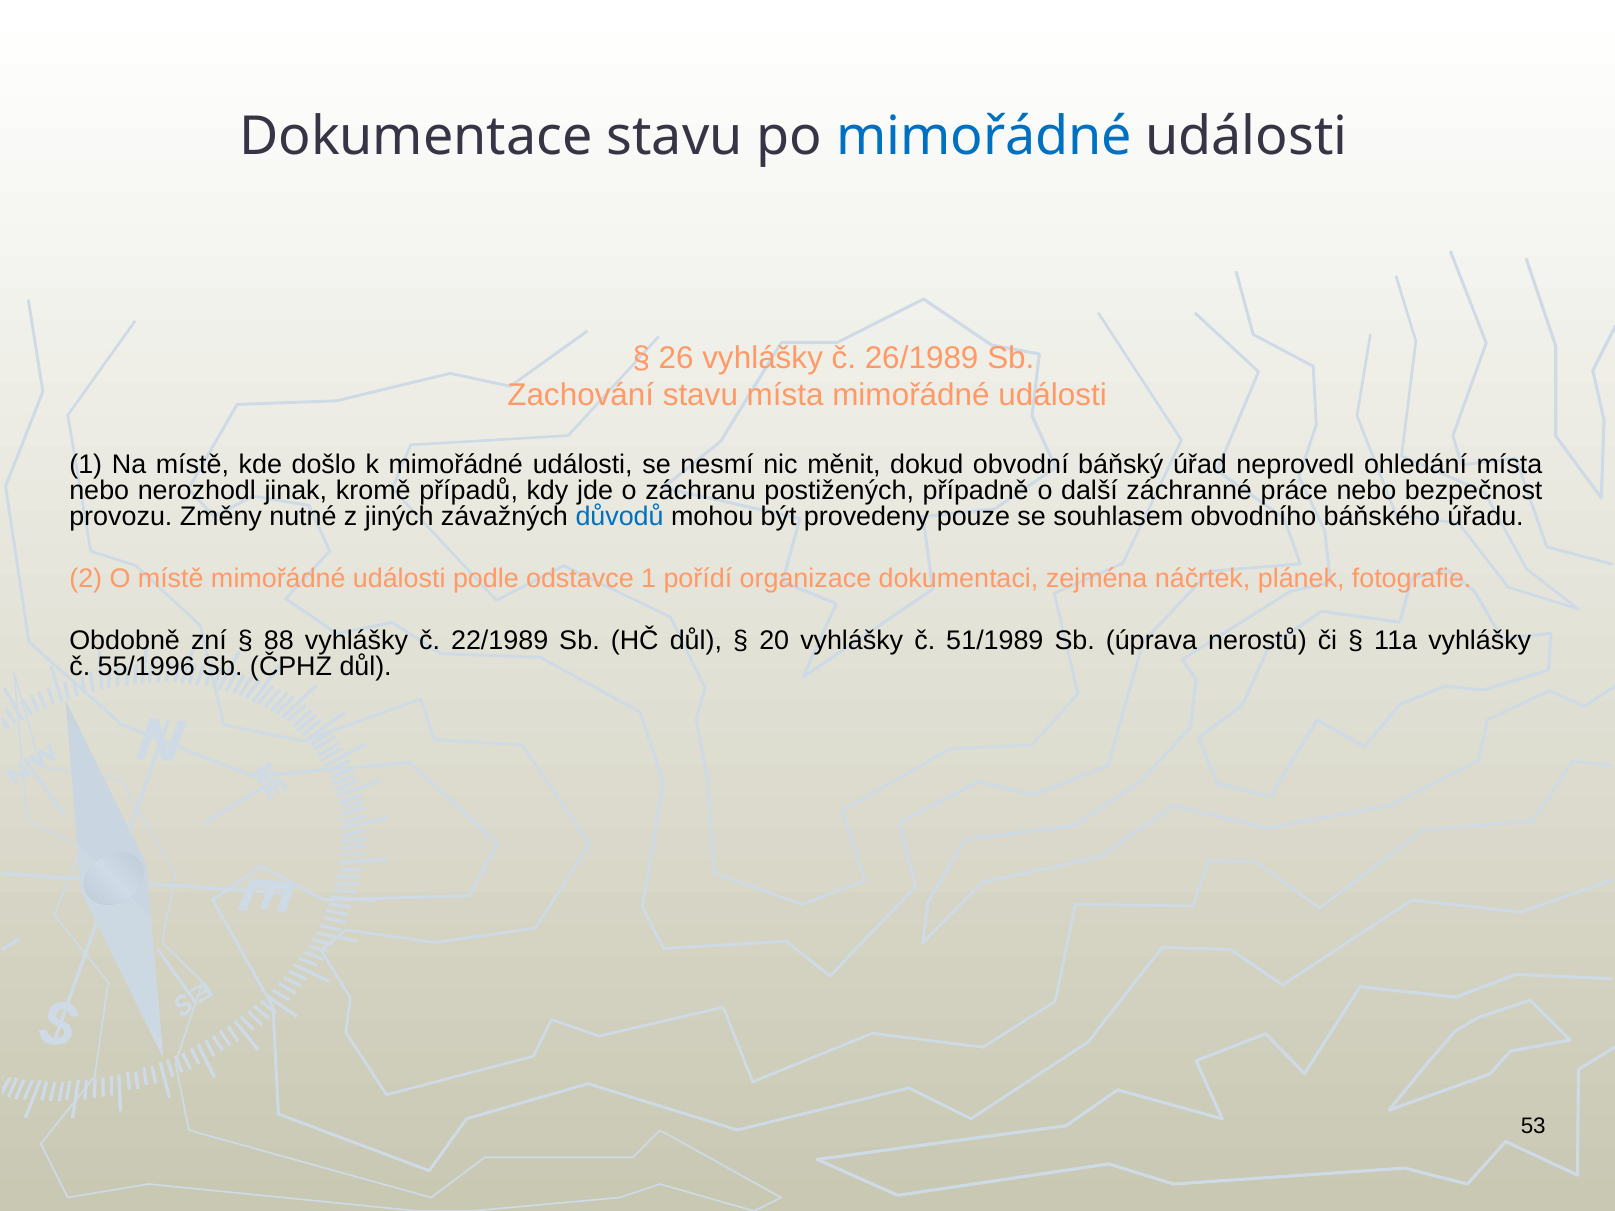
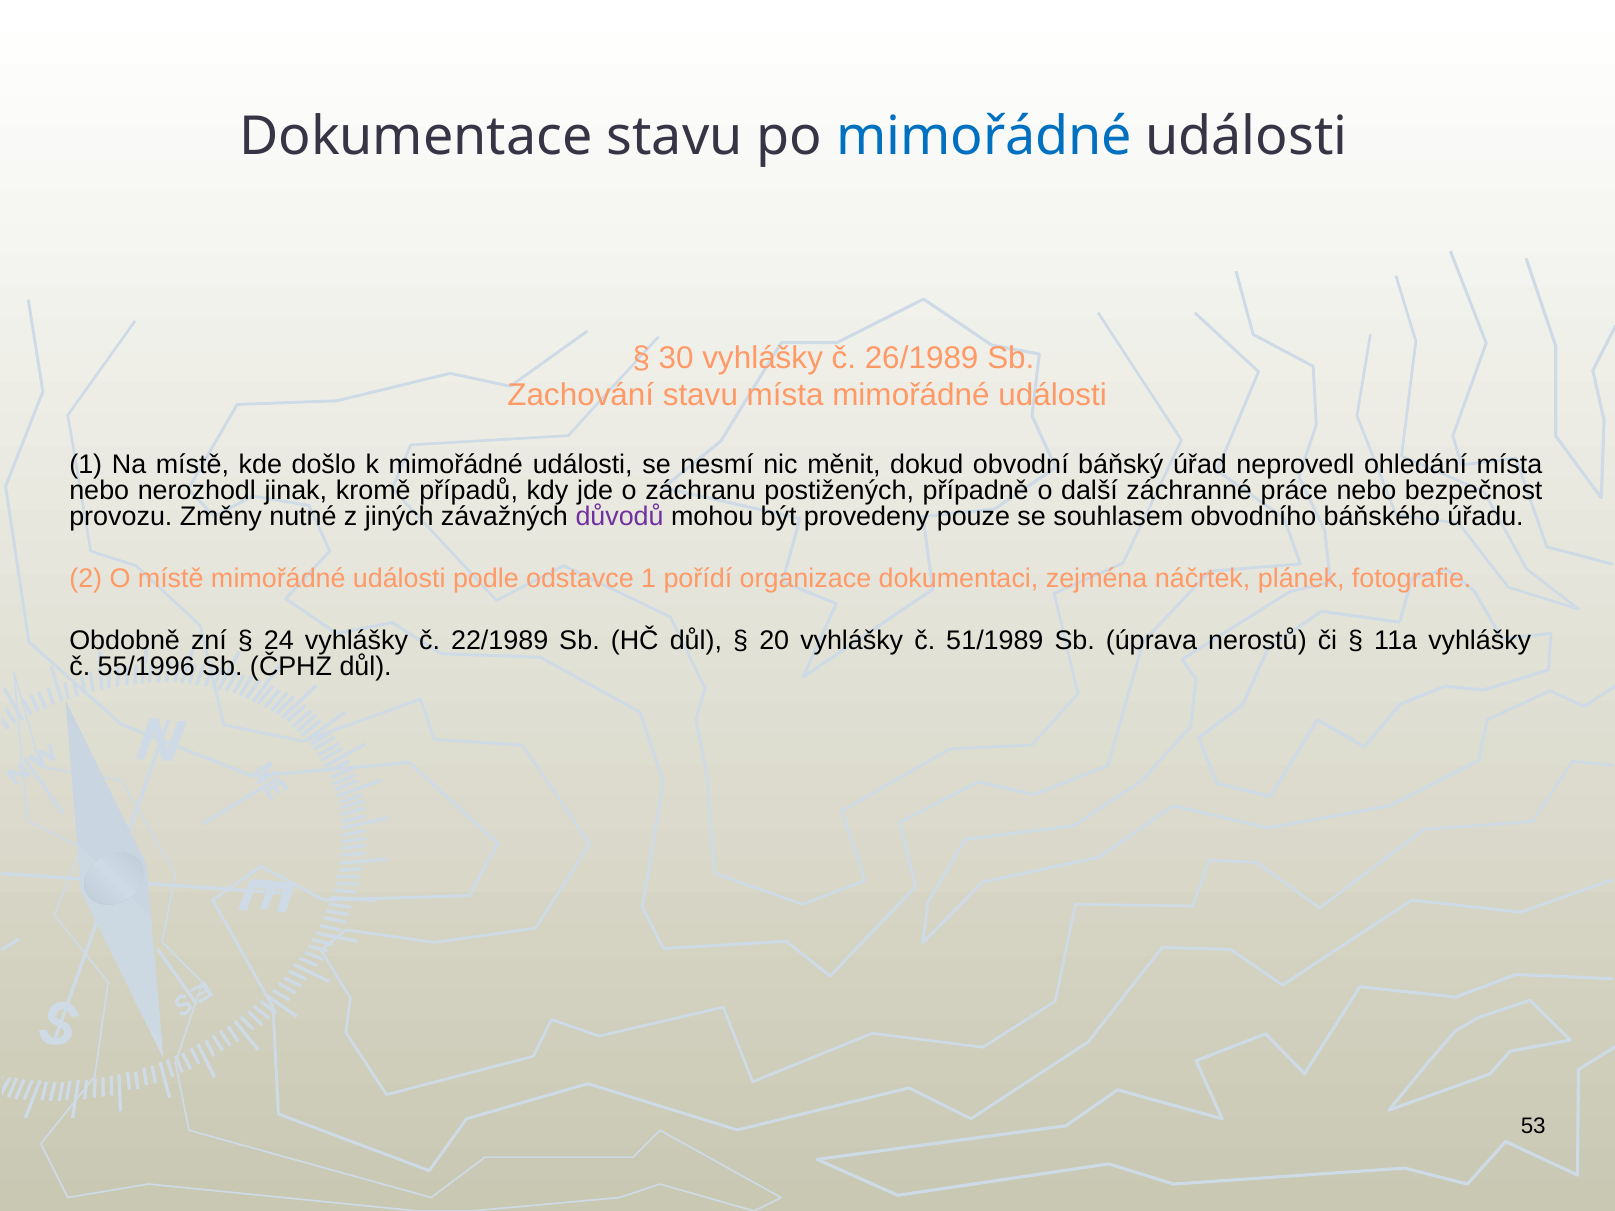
26: 26 -> 30 (676, 358)
důvodů colour: blue -> purple (620, 516)
88: 88 -> 24 (279, 641)
